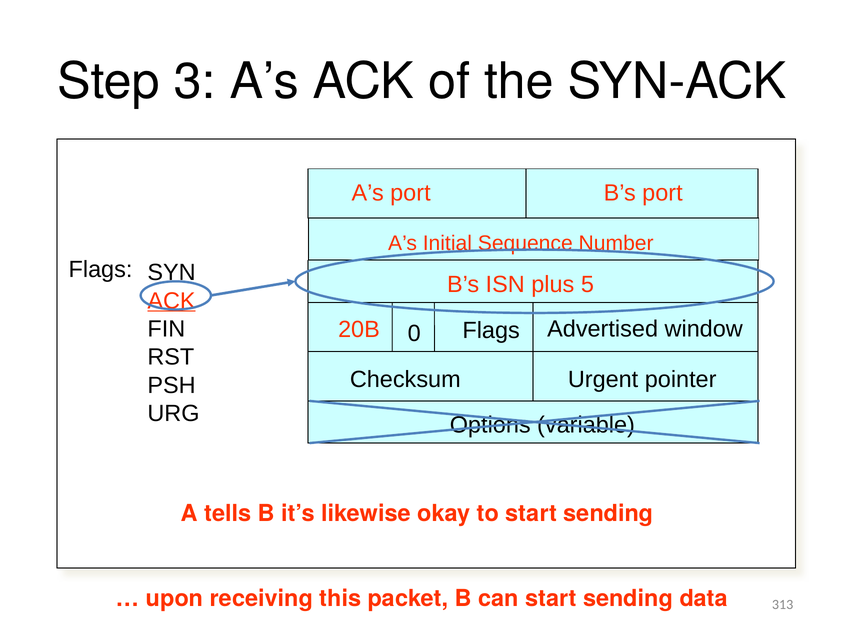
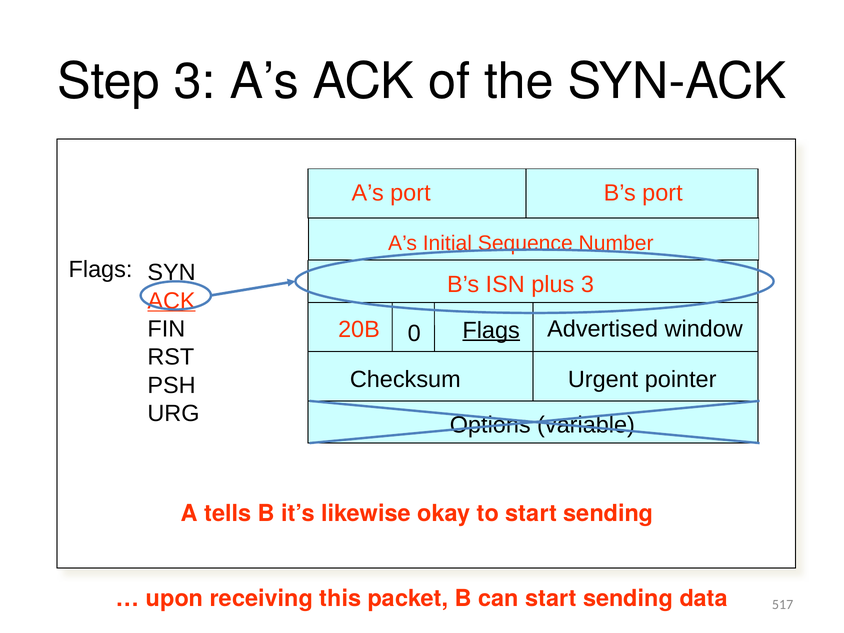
plus 5: 5 -> 3 (587, 284)
Flags underline: none -> present (491, 330)
313: 313 -> 517 (783, 604)
